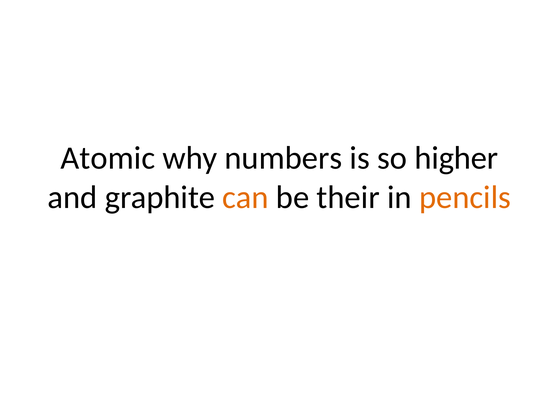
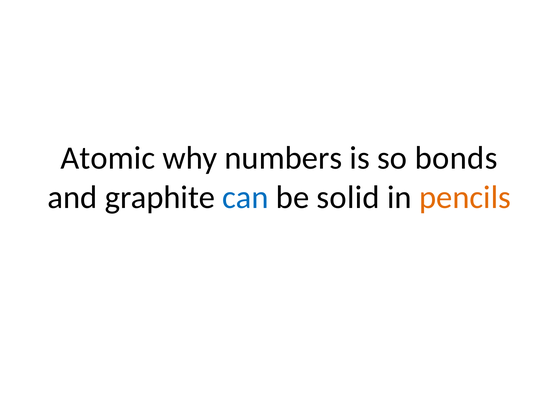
higher: higher -> bonds (456, 158)
can colour: orange -> blue (245, 197)
their: their -> solid (348, 197)
